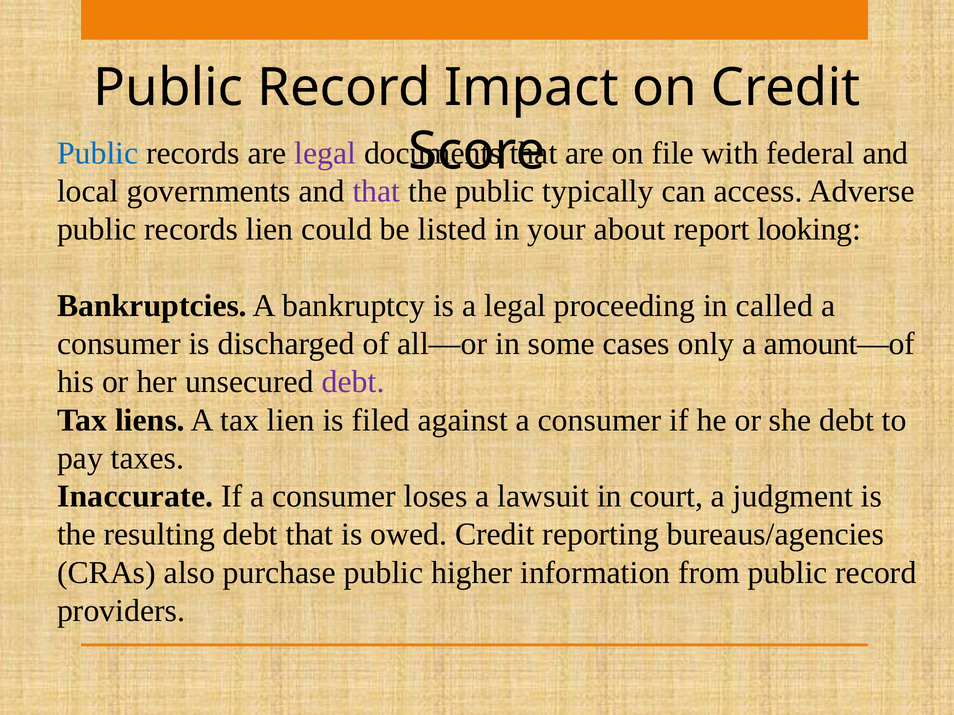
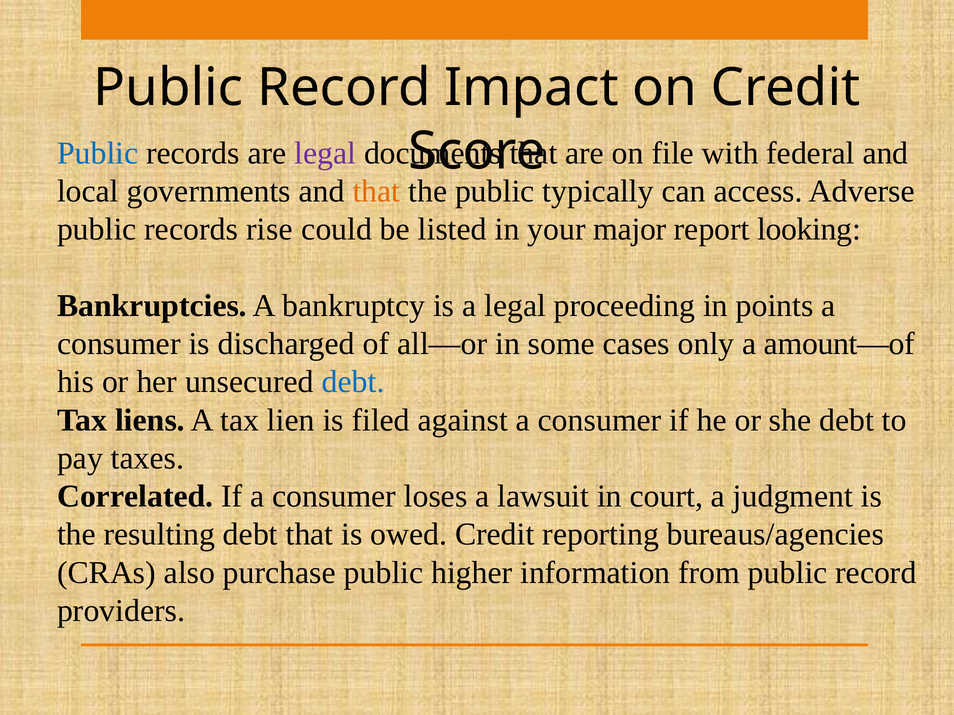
that colour: purple -> orange (376, 191)
records lien: lien -> rise (269, 230)
about: about -> major (630, 230)
called: called -> points (775, 306)
debt colour: purple -> blue (353, 382)
Inaccurate: Inaccurate -> Correlated (135, 497)
